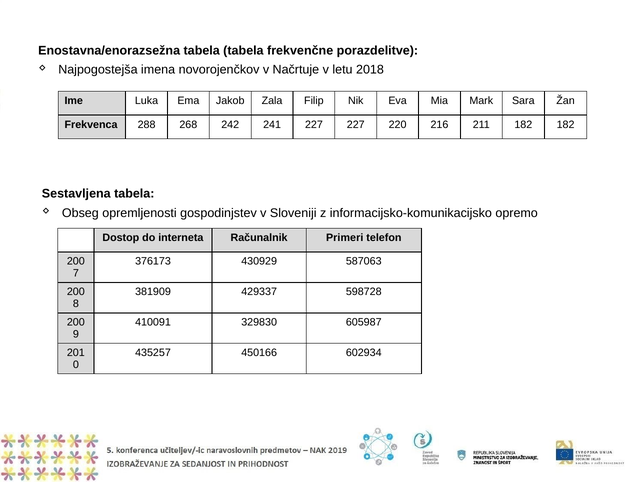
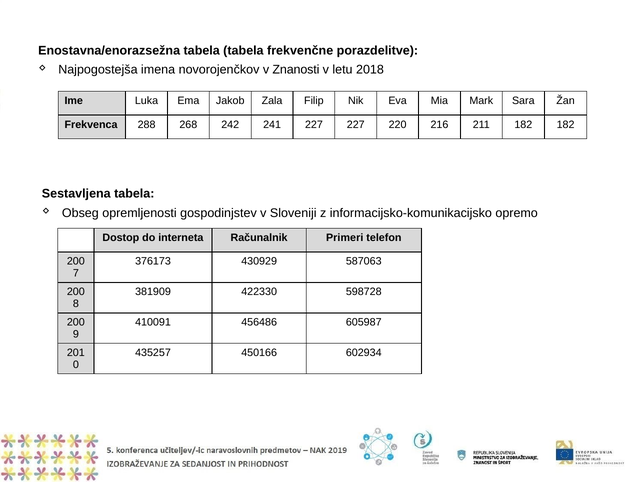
Načrtuje: Načrtuje -> Znanosti (296, 70)
429337: 429337 -> 422330 (259, 292)
329830: 329830 -> 456486 (259, 322)
